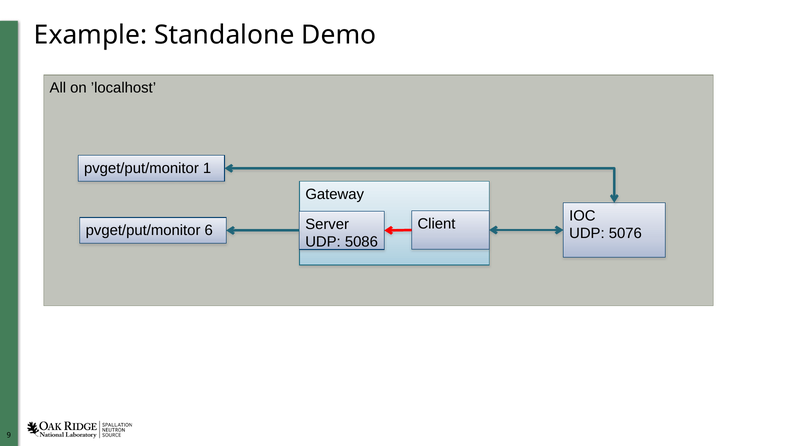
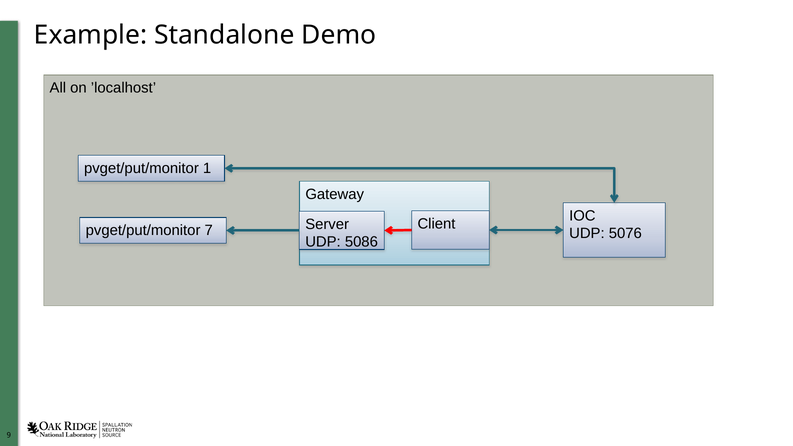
6: 6 -> 7 (209, 230)
